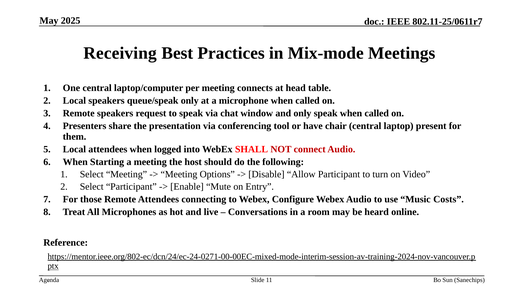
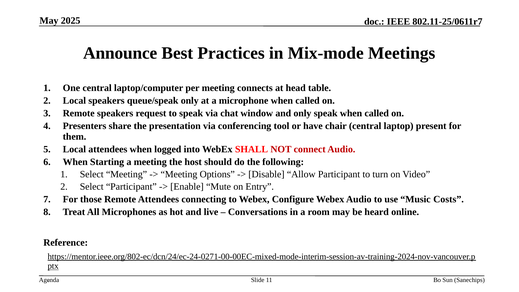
Receiving: Receiving -> Announce (120, 53)
